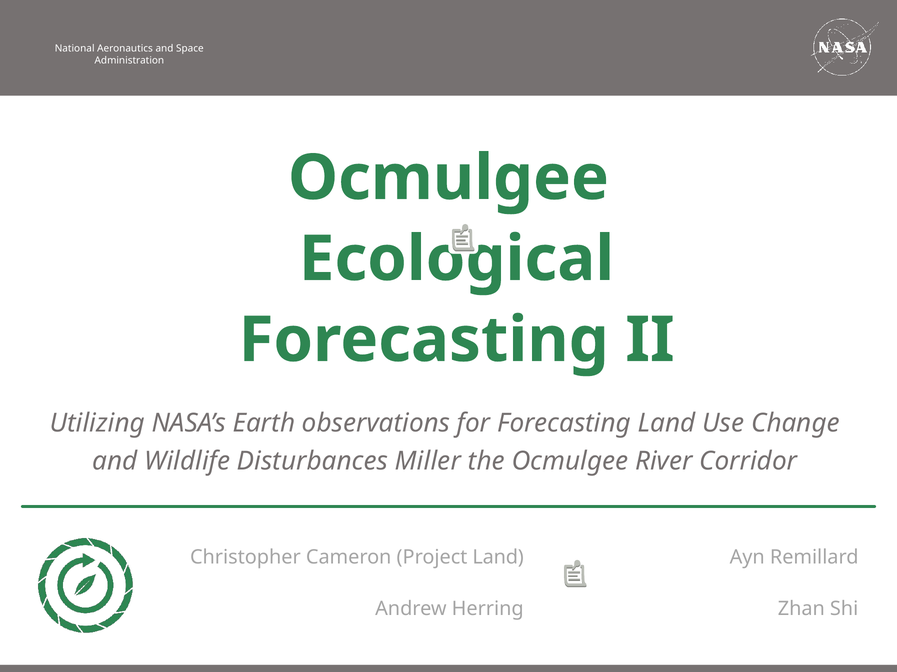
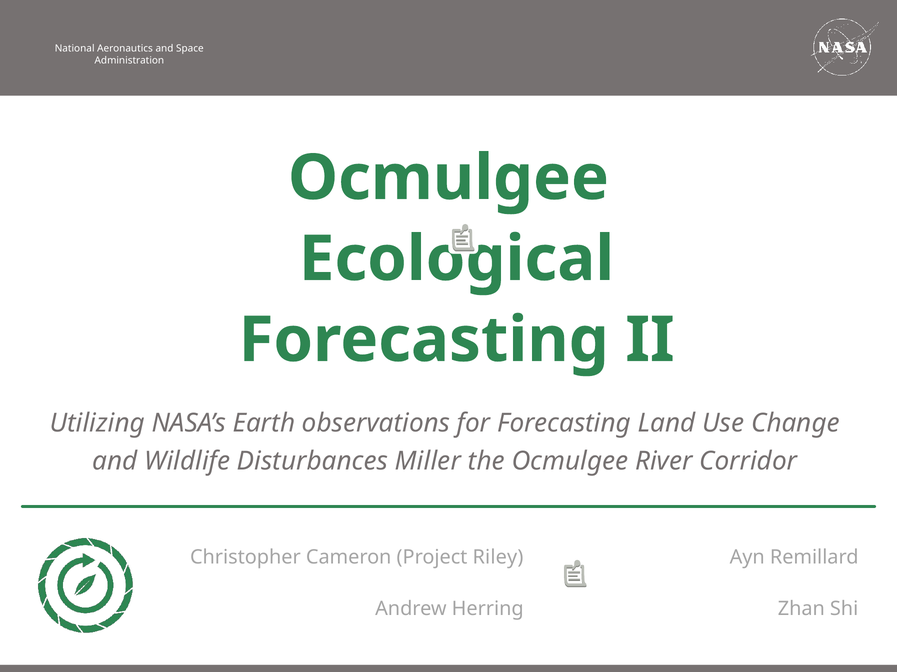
Project Land: Land -> Riley (498, 558)
